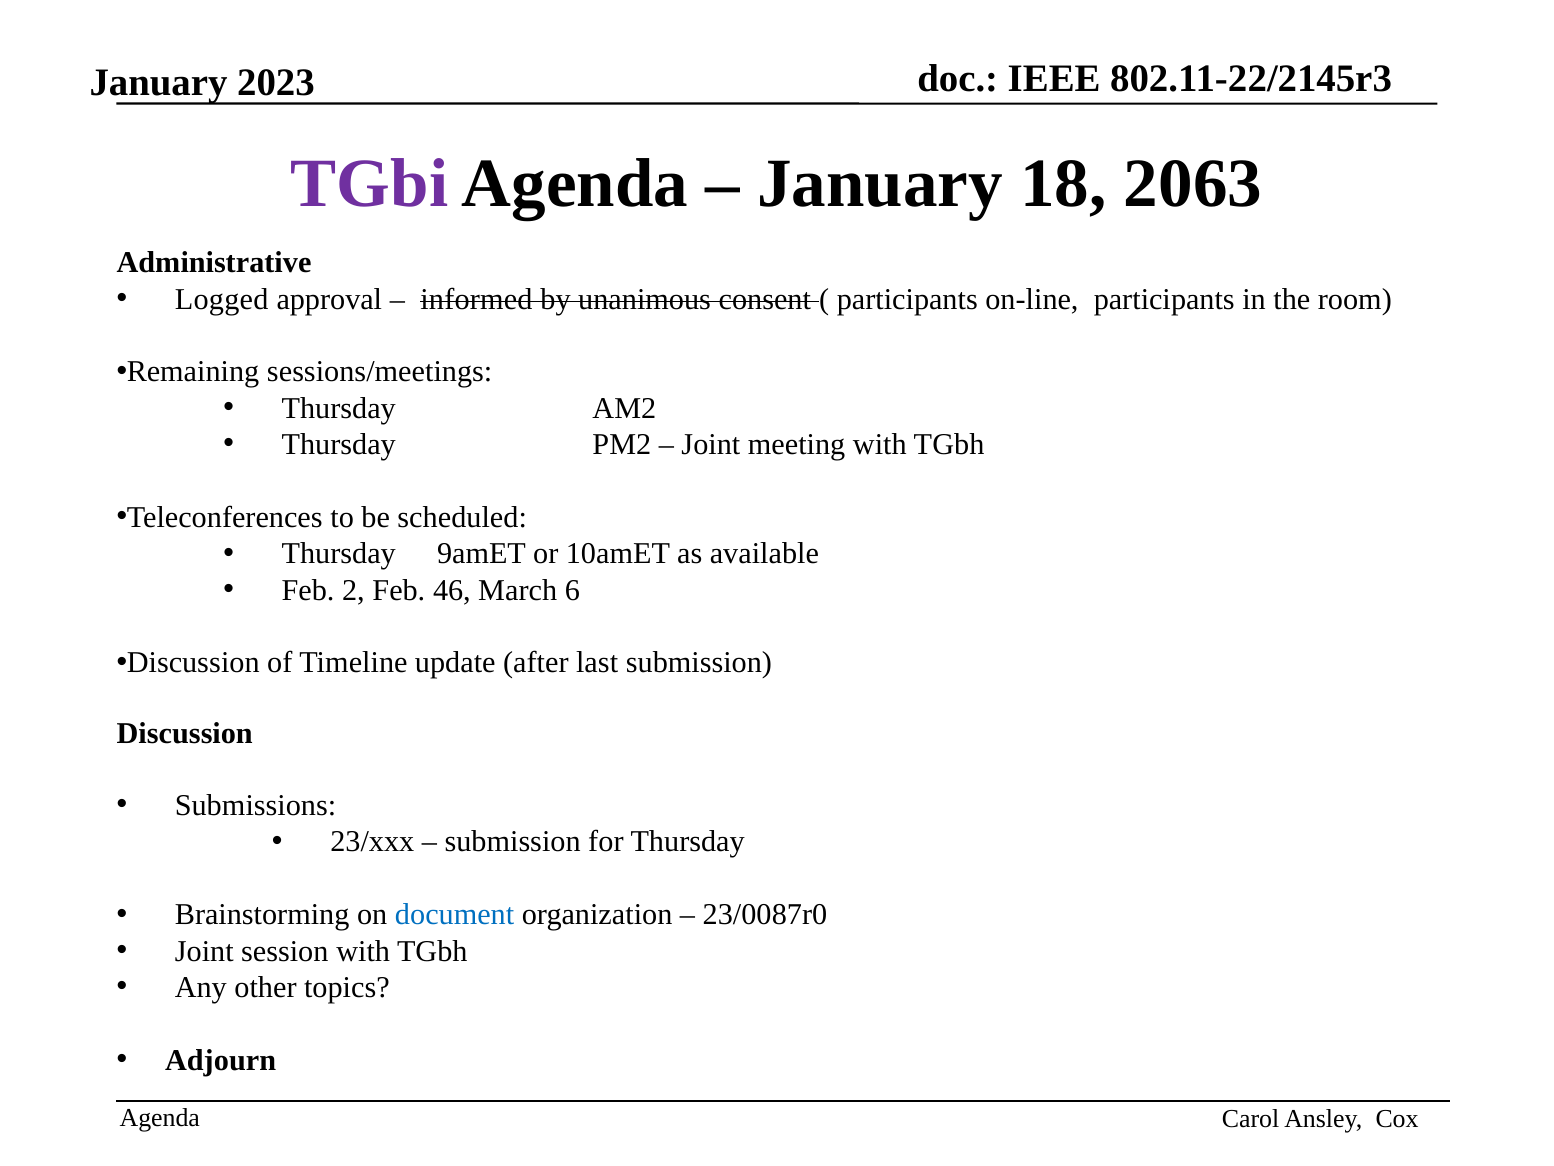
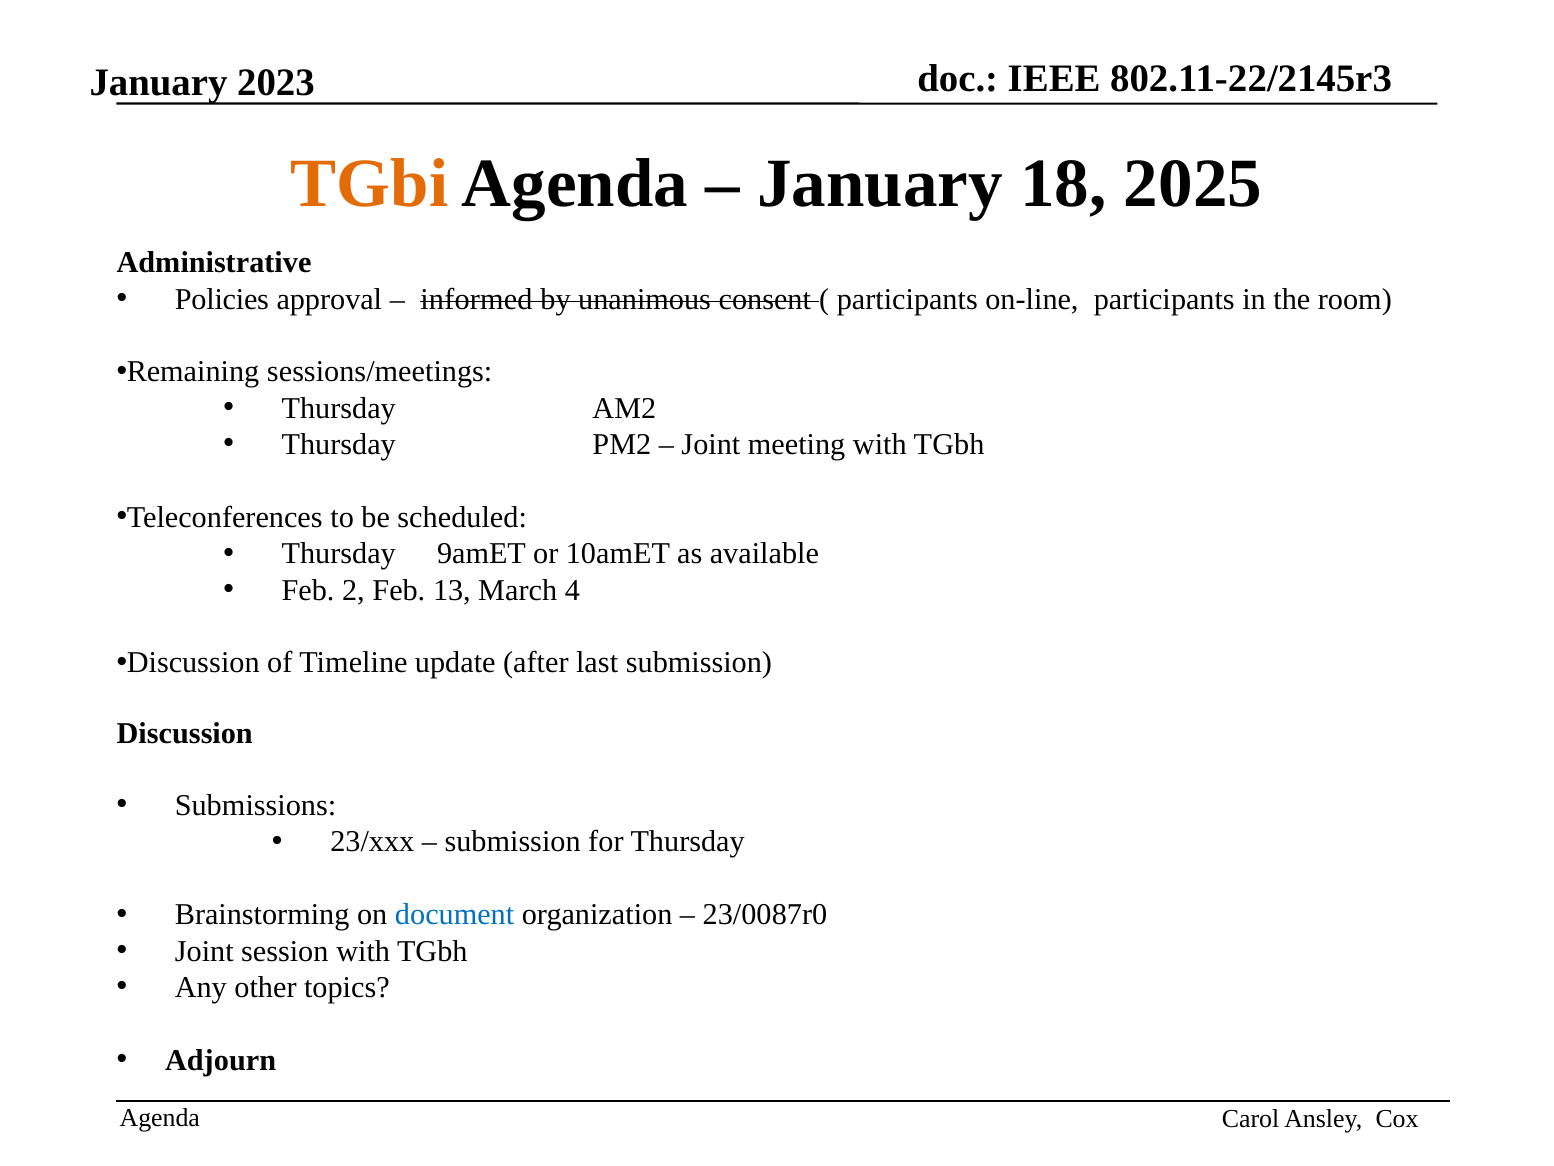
TGbi colour: purple -> orange (370, 184)
2063: 2063 -> 2025 (1193, 184)
Logged: Logged -> Policies (222, 299)
46: 46 -> 13 (452, 590)
6: 6 -> 4 (572, 590)
